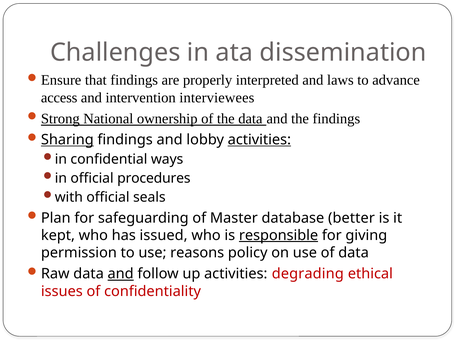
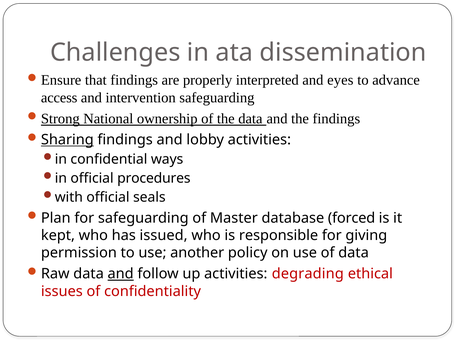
laws: laws -> eyes (340, 80)
intervention interviewees: interviewees -> safeguarding (217, 98)
activities underline: present -> none (259, 140)
better: better -> forced (352, 218)
responsible underline: present -> none (279, 235)
reasons: reasons -> another (197, 253)
